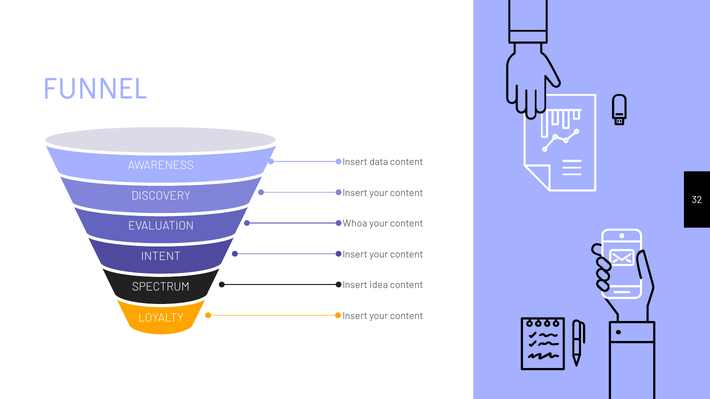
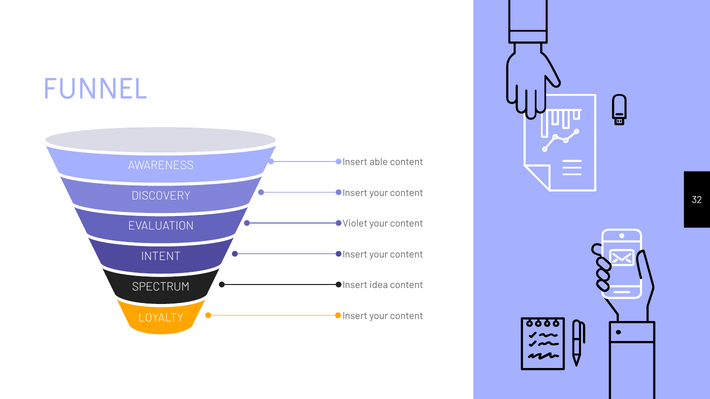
data: data -> able (379, 162)
Whoa: Whoa -> Violet (355, 224)
